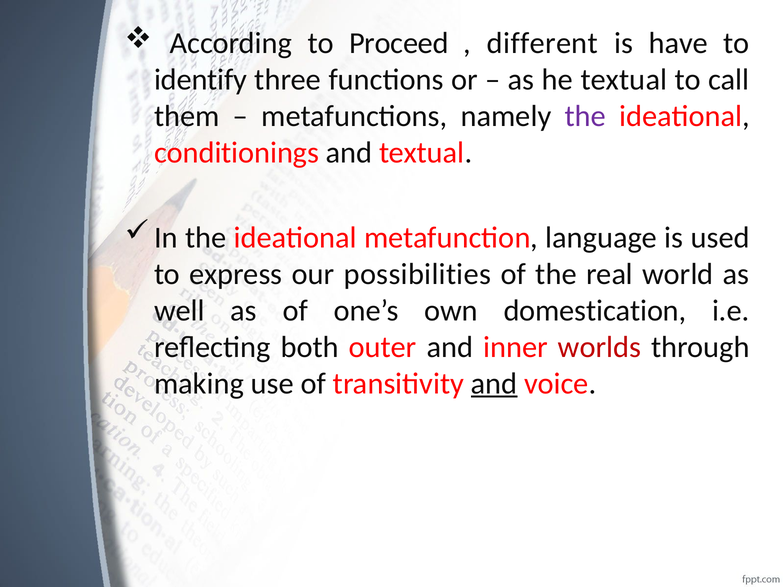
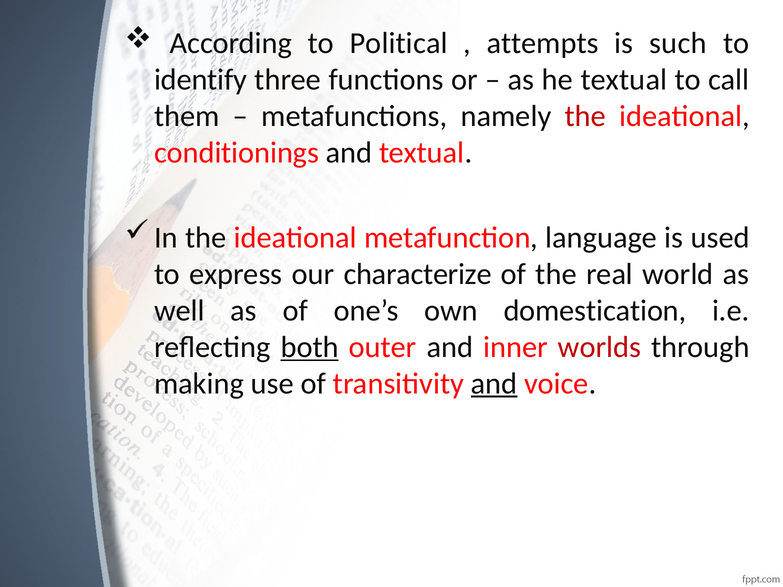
Proceed: Proceed -> Political (399, 43)
different: different -> attempts (543, 43)
have: have -> such (678, 43)
the colour: purple -> red (585, 116)
possibilities: possibilities -> characterize (418, 274)
both underline: none -> present (310, 347)
